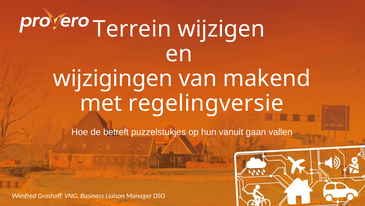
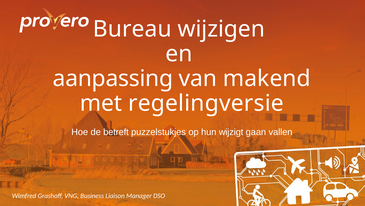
Terrein: Terrein -> Bureau (132, 29)
wijzigingen: wijzigingen -> aanpassing (113, 78)
vanuit: vanuit -> wijzigt (231, 132)
